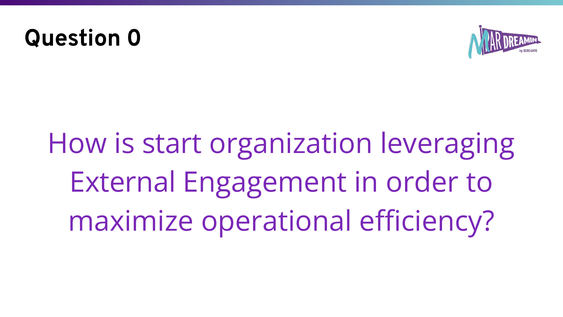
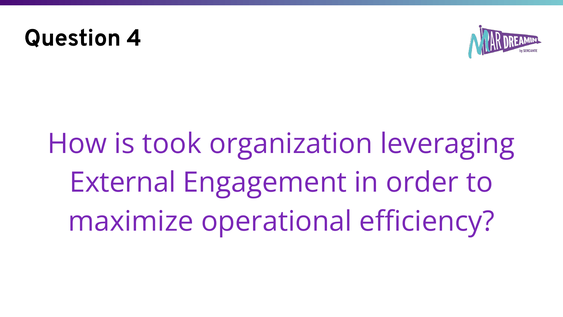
0: 0 -> 4 (134, 38)
start: start -> took (172, 144)
